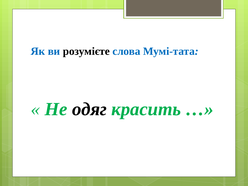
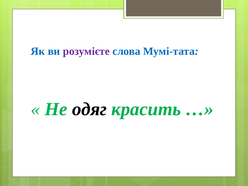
розумієте colour: black -> purple (86, 51)
